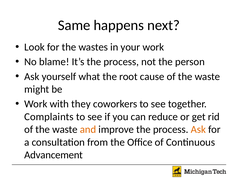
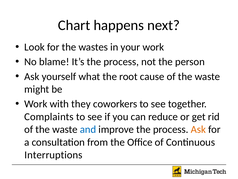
Same: Same -> Chart (74, 25)
and colour: orange -> blue (88, 129)
Advancement: Advancement -> Interruptions (53, 154)
